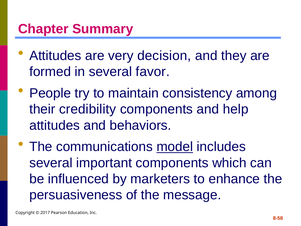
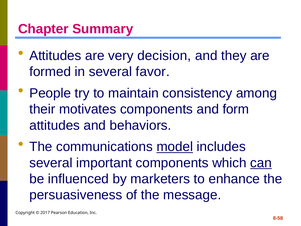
credibility: credibility -> motivates (88, 109)
help: help -> form (236, 109)
can underline: none -> present (261, 163)
